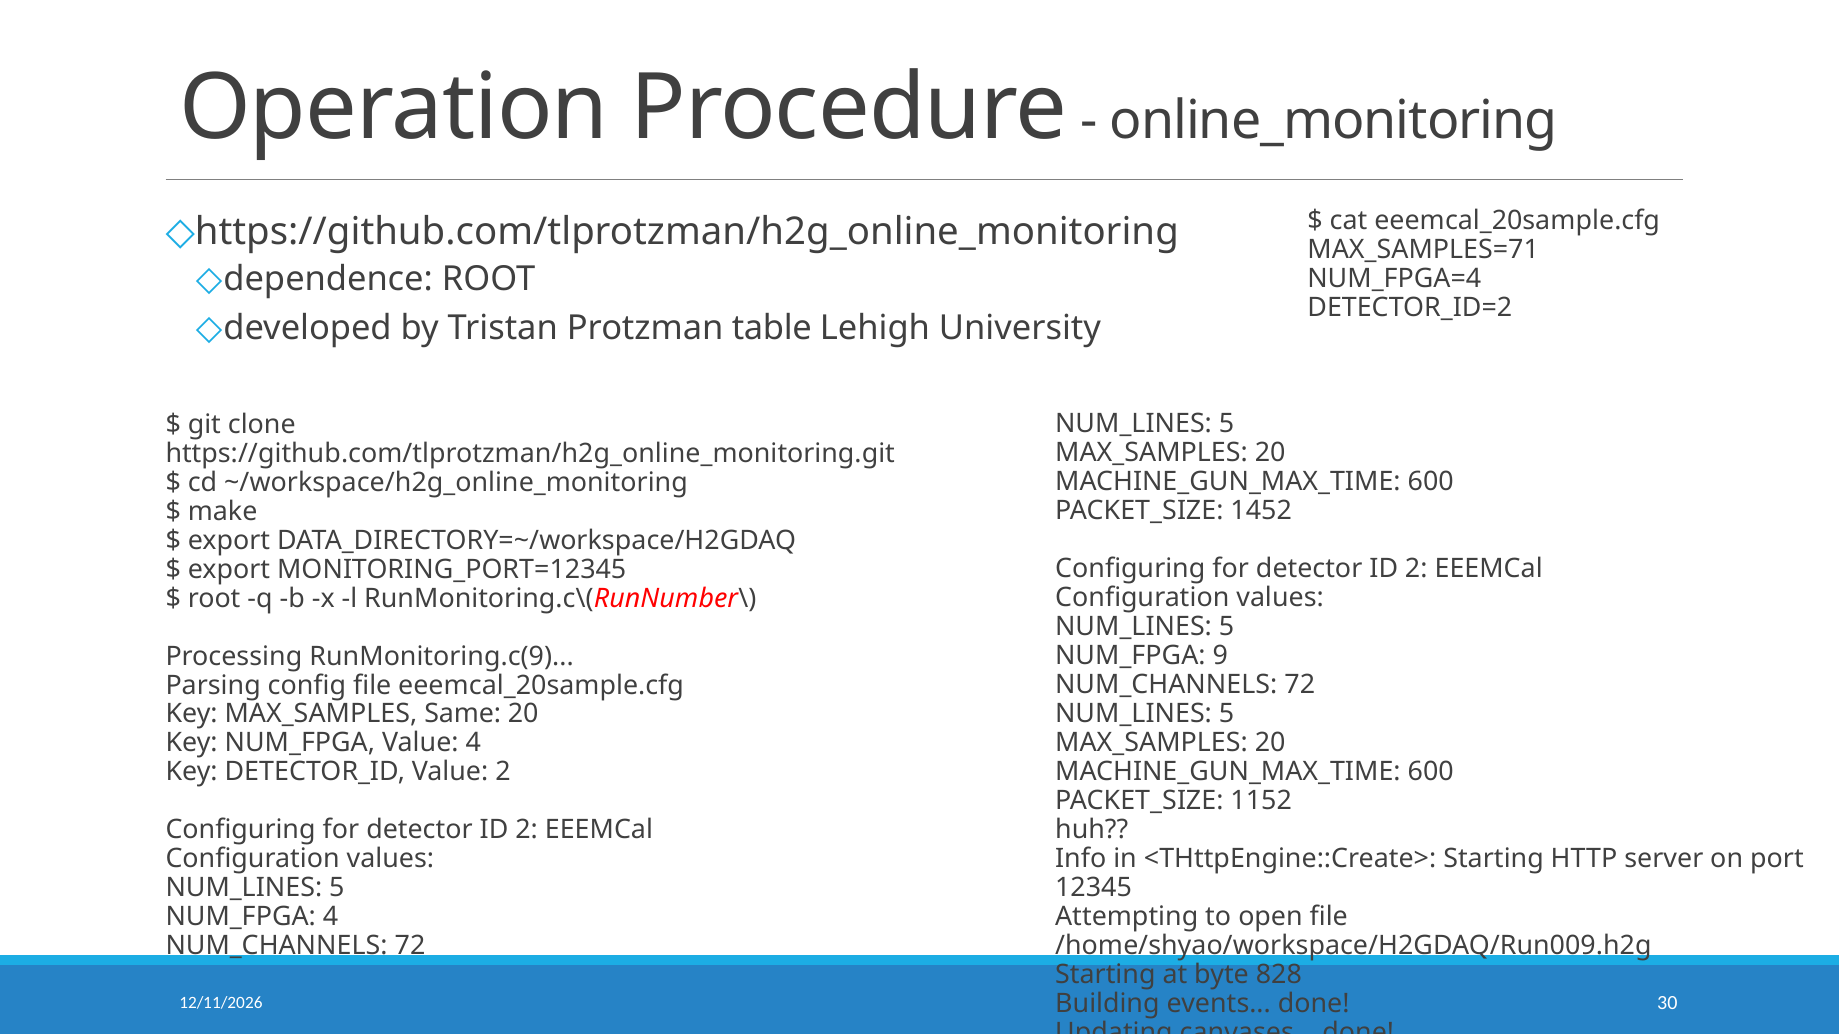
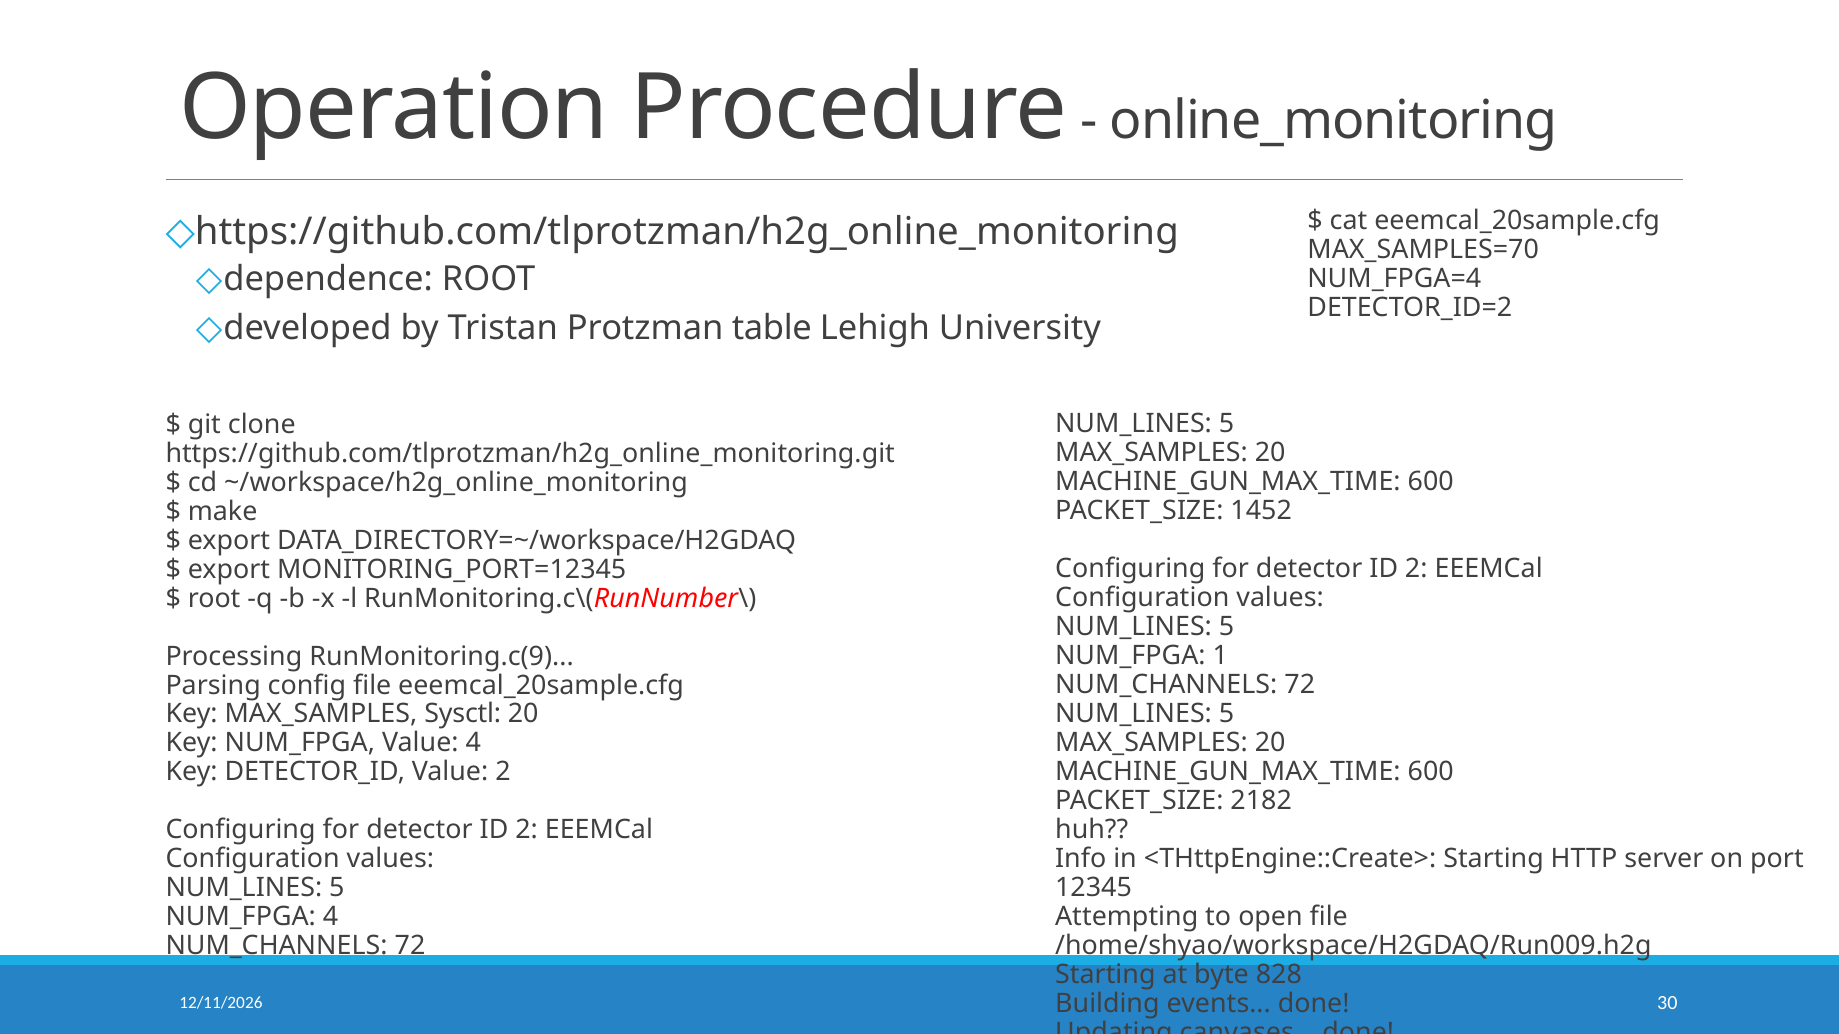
MAX_SAMPLES=71: MAX_SAMPLES=71 -> MAX_SAMPLES=70 (1423, 250)
9: 9 -> 1 (1220, 656)
Same: Same -> Sysctl (463, 714)
1152: 1152 -> 2182 (1261, 801)
